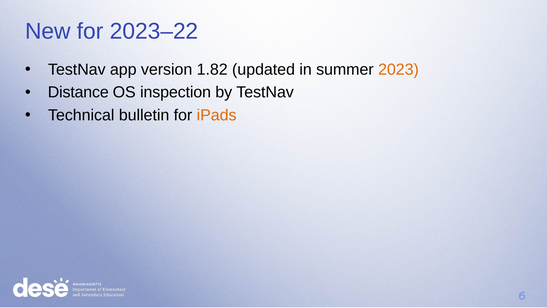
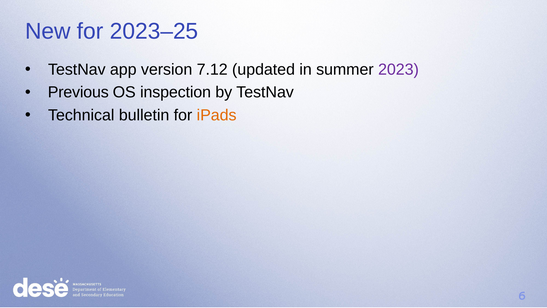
2023–22: 2023–22 -> 2023–25 (154, 31)
1.82: 1.82 -> 7.12 (212, 69)
2023 colour: orange -> purple (398, 69)
Distance: Distance -> Previous (78, 92)
